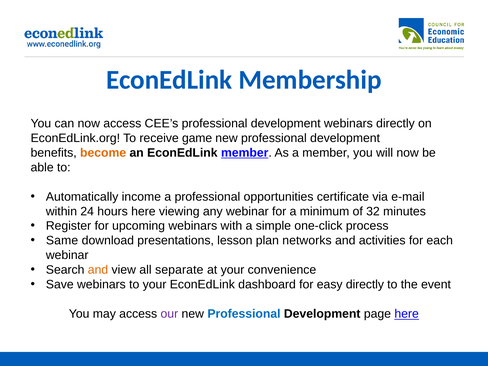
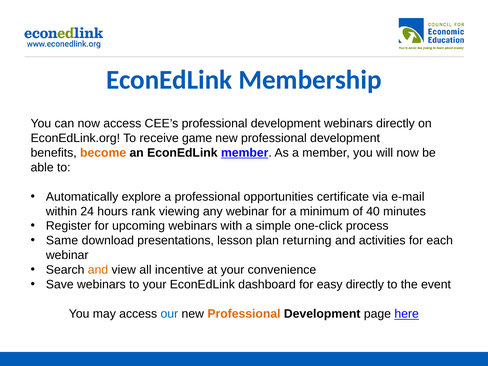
income: income -> explore (141, 197)
hours here: here -> rank (143, 211)
32: 32 -> 40 (373, 211)
networks: networks -> returning (307, 241)
separate: separate -> incentive (179, 270)
our colour: purple -> blue (169, 314)
Professional colour: blue -> orange (244, 314)
